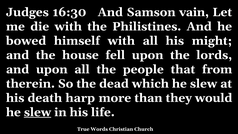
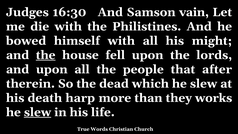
the underline: none -> present (46, 55)
from: from -> after (217, 69)
would: would -> works (214, 98)
